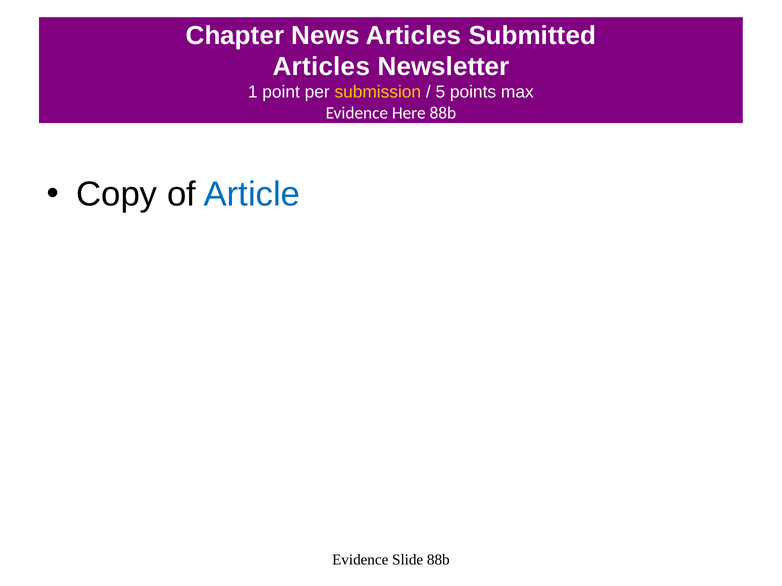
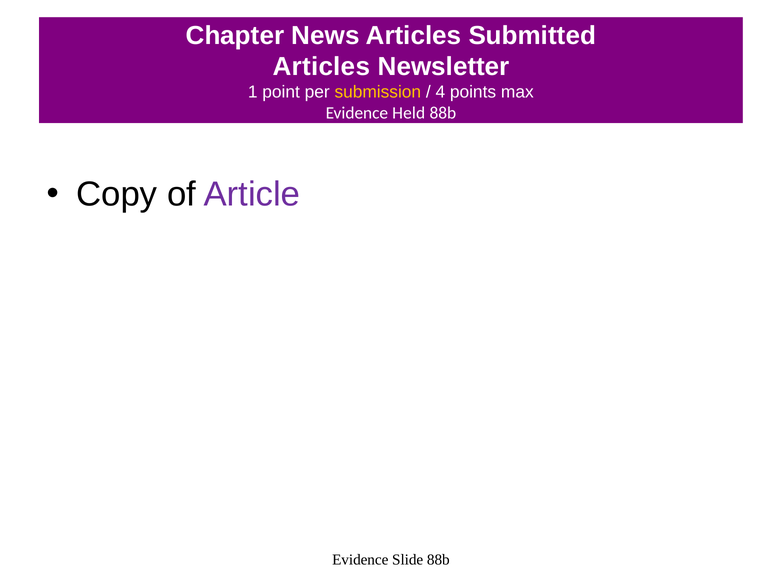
5: 5 -> 4 (440, 92)
Here: Here -> Held (409, 113)
Article colour: blue -> purple (252, 195)
